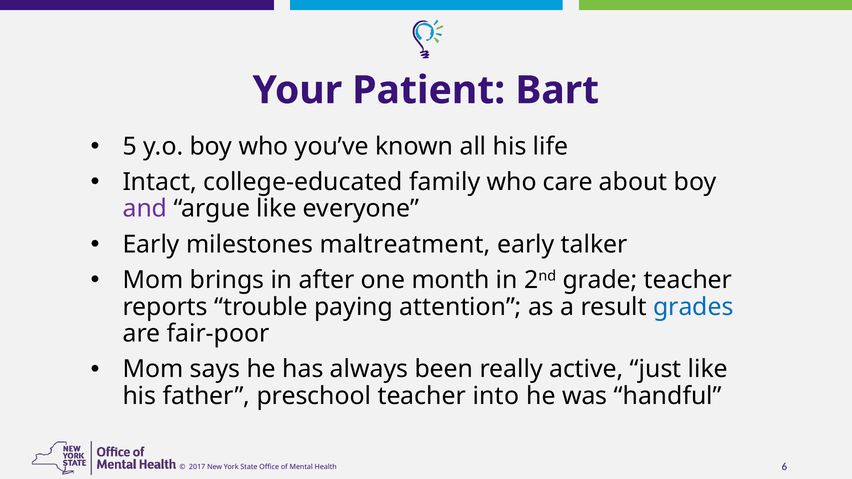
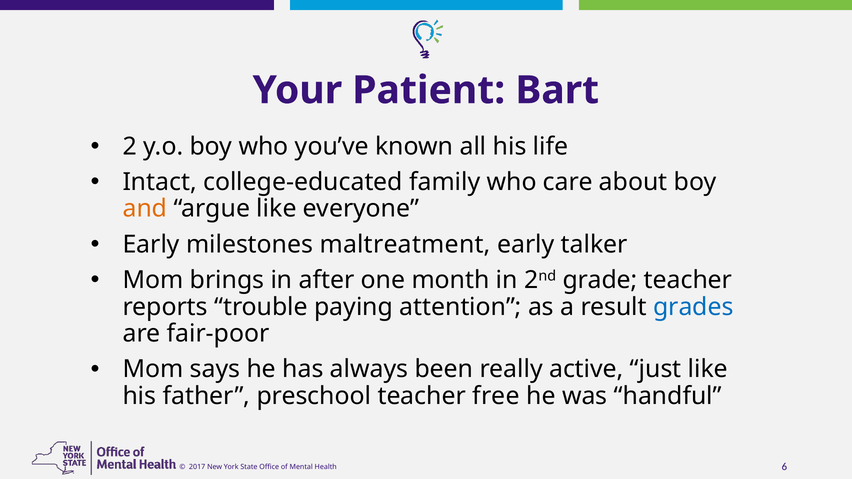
5: 5 -> 2 (130, 146)
and colour: purple -> orange (145, 209)
into: into -> free (496, 396)
